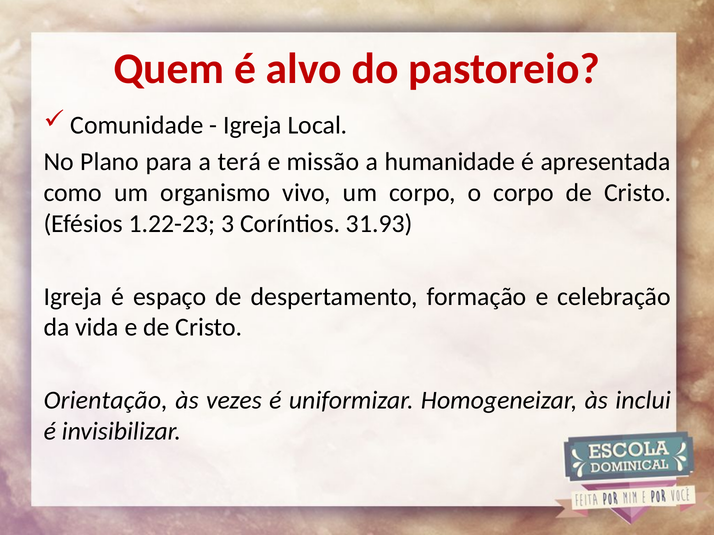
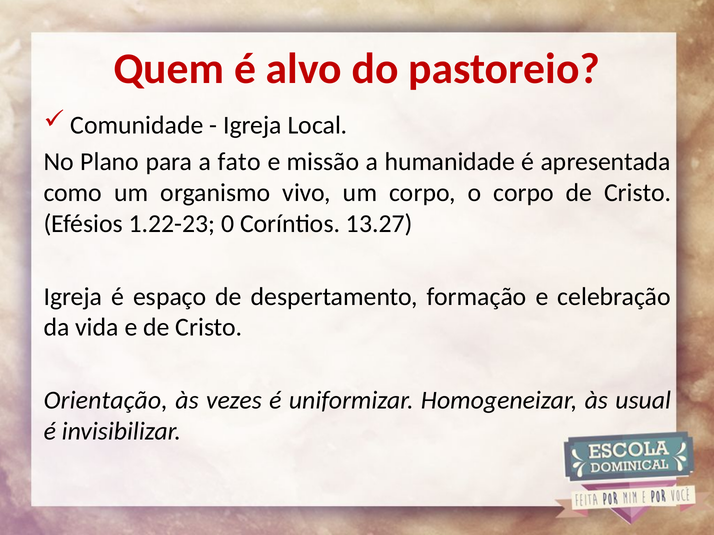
terá: terá -> fato (239, 162)
3: 3 -> 0 (228, 224)
31.93: 31.93 -> 13.27 (379, 224)
inclui: inclui -> usual (643, 401)
